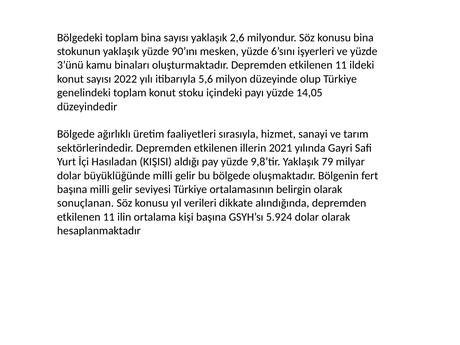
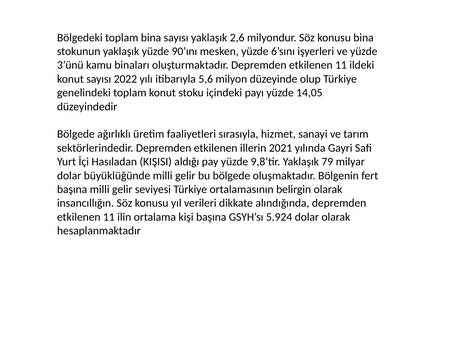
sonuçlanan: sonuçlanan -> insancıllığın (86, 203)
